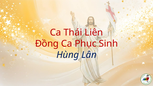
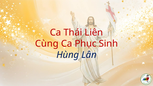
Đồng: Đồng -> Cùng (47, 44)
